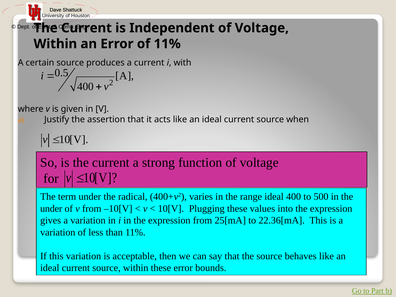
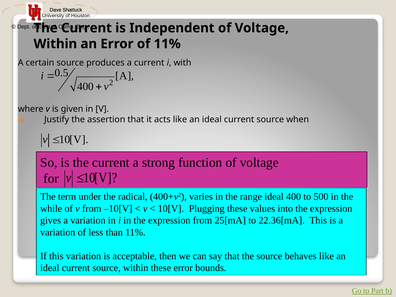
under: under -> while (51, 209)
